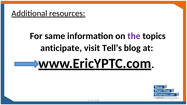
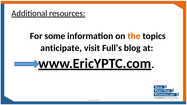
same: same -> some (55, 36)
the colour: purple -> orange (134, 36)
Tell’s: Tell’s -> Full’s (112, 48)
